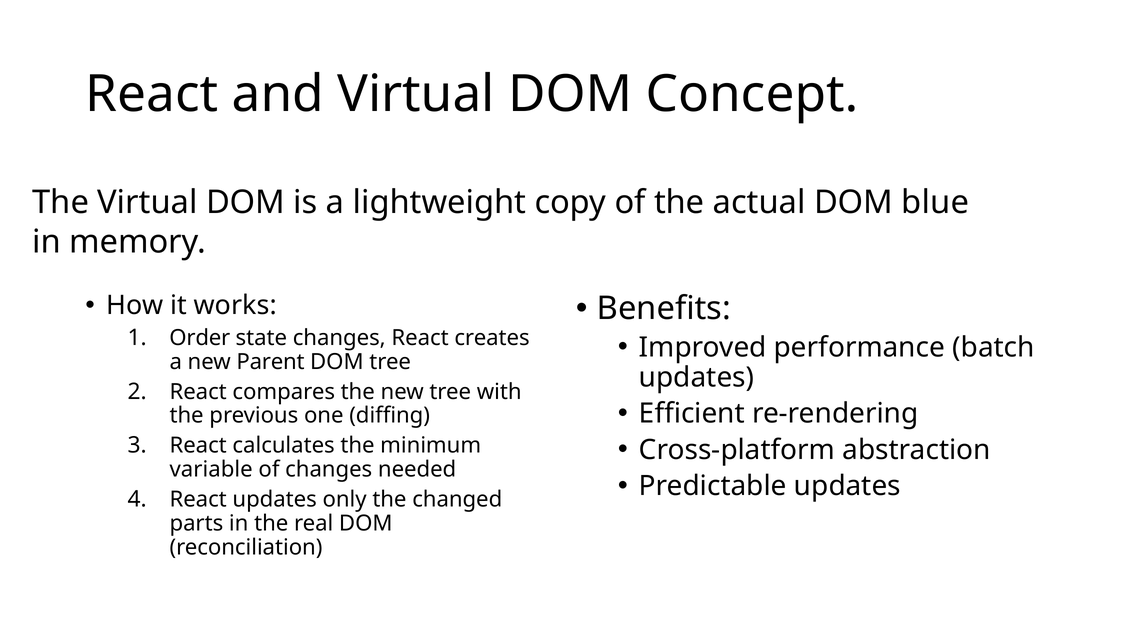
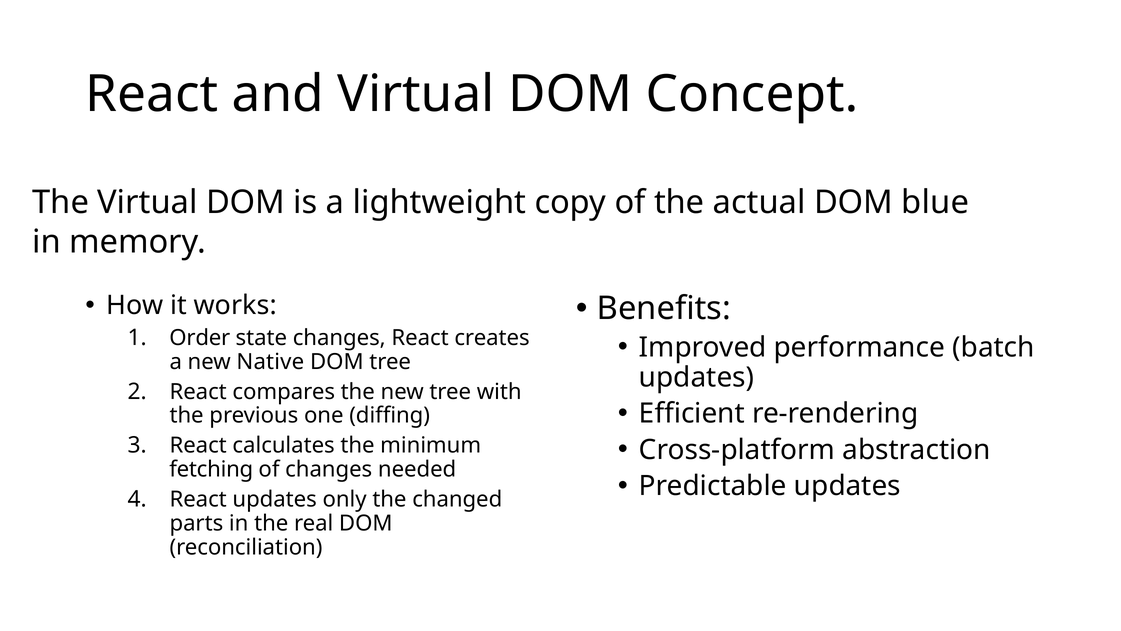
Parent: Parent -> Native (270, 362)
variable: variable -> fetching (211, 469)
